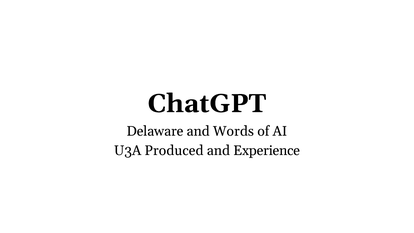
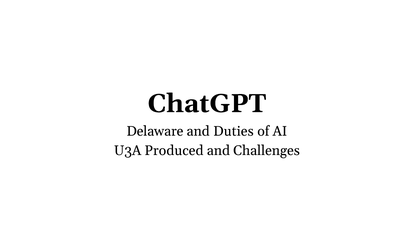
Words: Words -> Duties (233, 131)
Experience: Experience -> Challenges (267, 150)
